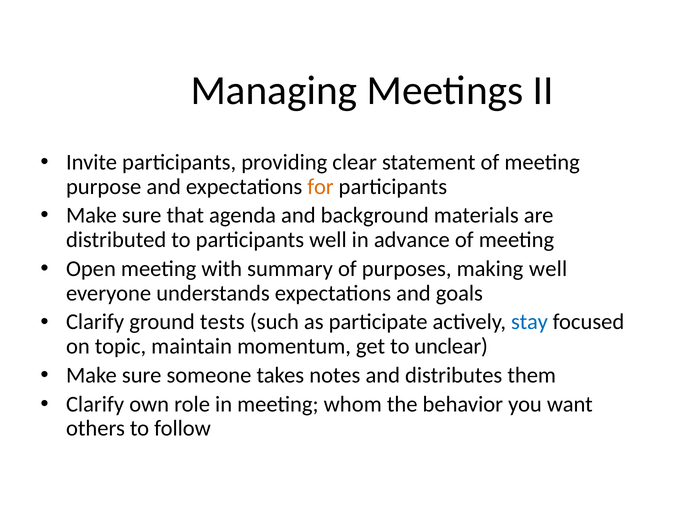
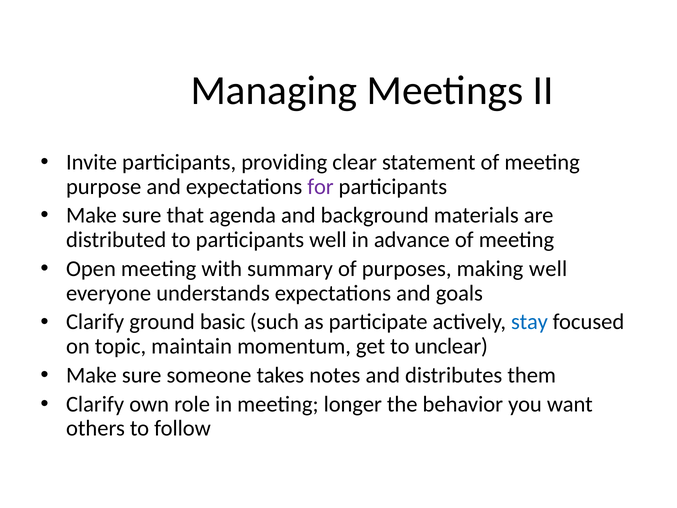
for colour: orange -> purple (321, 186)
tests: tests -> basic (223, 322)
whom: whom -> longer (353, 404)
